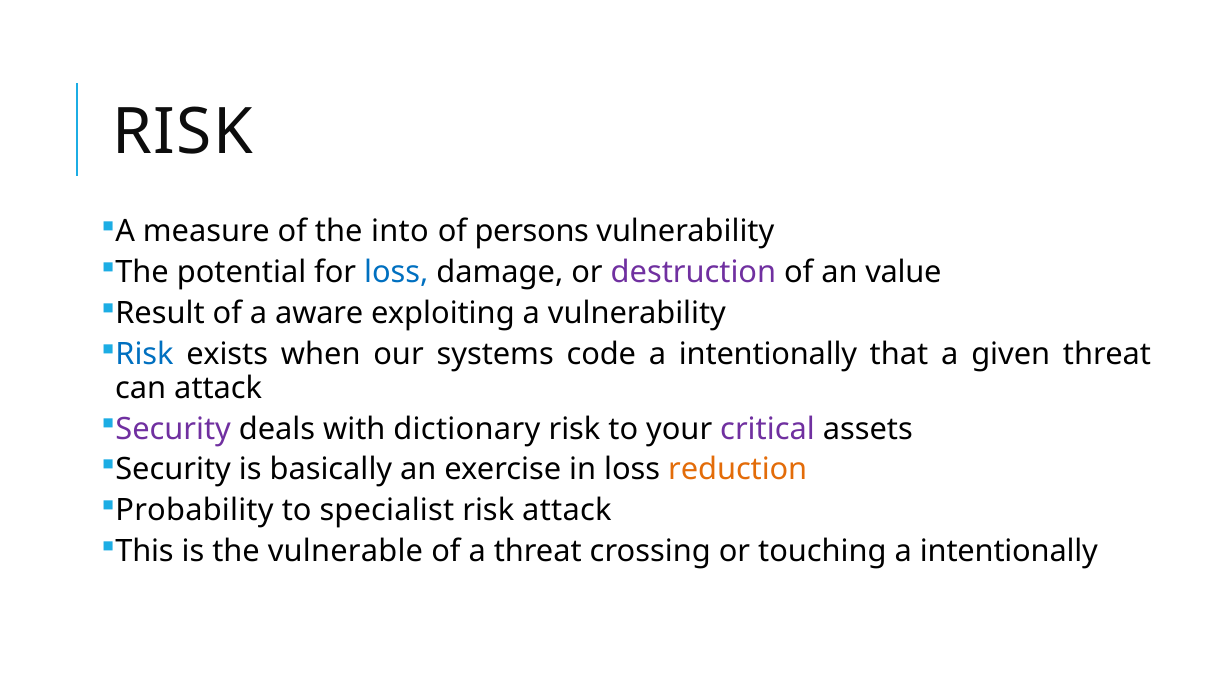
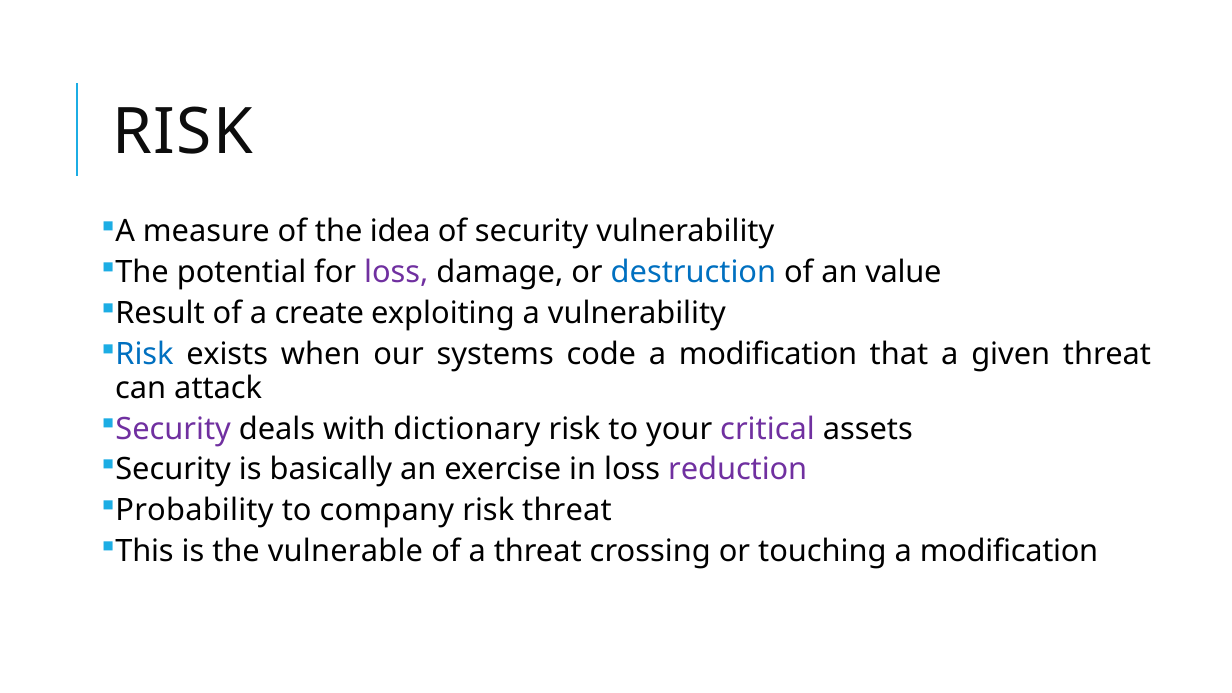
into: into -> idea (400, 232)
of persons: persons -> security (532, 232)
loss colour: blue -> purple (396, 273)
destruction colour: purple -> blue (693, 273)
aware: aware -> create (319, 314)
intentionally: intentionally -> modification (768, 355)
reduction colour: orange -> purple (738, 470)
specialist: specialist -> company (387, 511)
risk attack: attack -> threat (567, 511)
touching a intentionally: intentionally -> modification (1009, 552)
